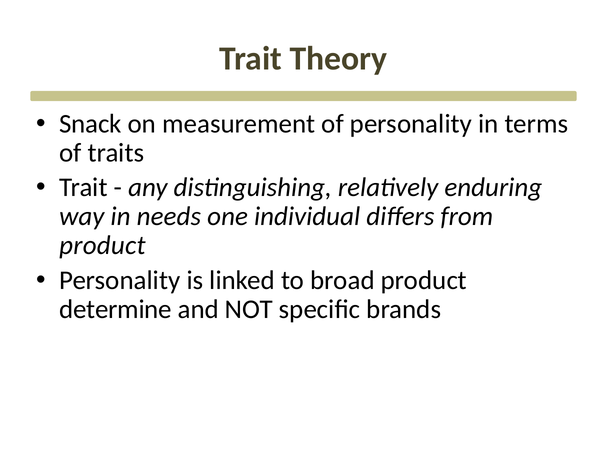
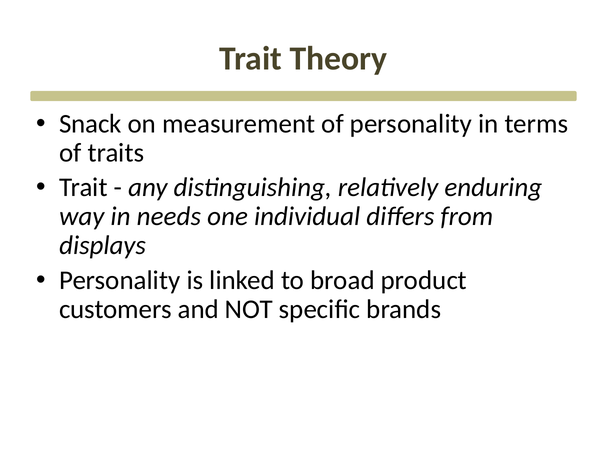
product: product -> displays (103, 246)
determine: determine -> customers (115, 309)
